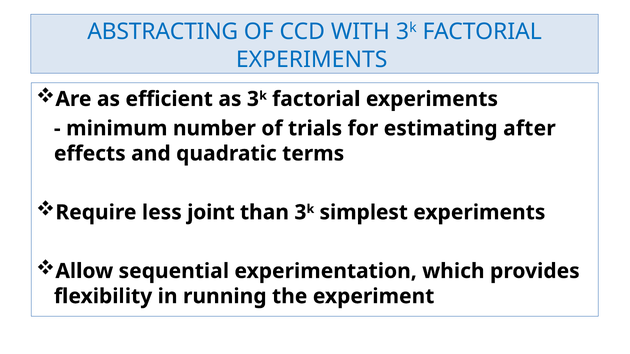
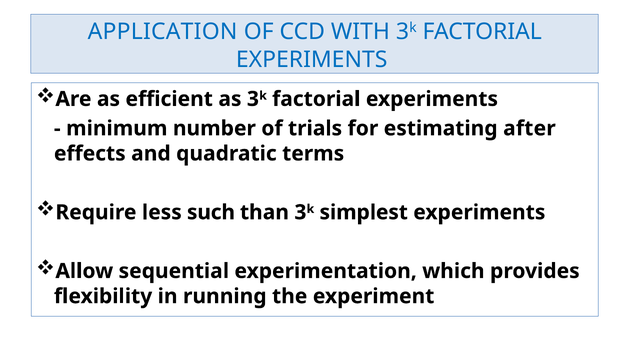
ABSTRACTING: ABSTRACTING -> APPLICATION (163, 32)
joint: joint -> such (211, 213)
